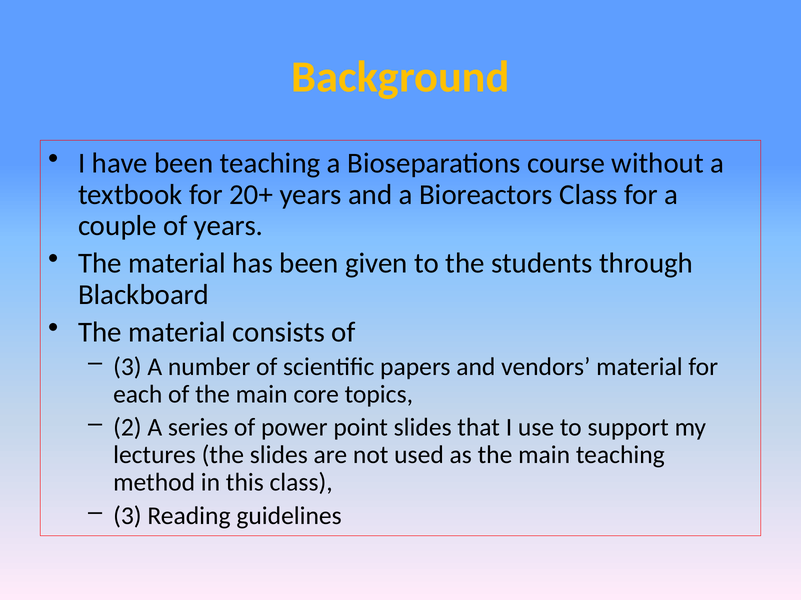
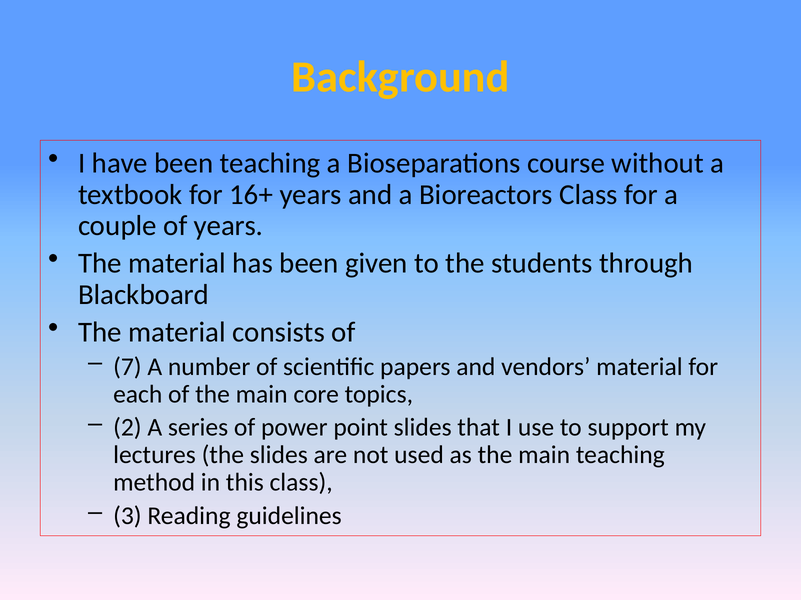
20+: 20+ -> 16+ (251, 195)
3: 3 -> 7 (127, 367)
